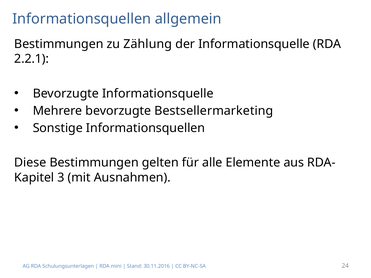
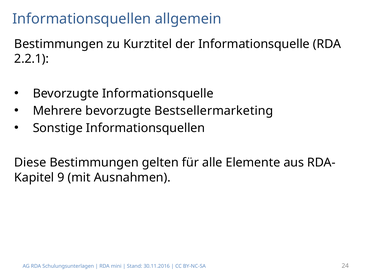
Zählung: Zählung -> Kurztitel (148, 44)
3: 3 -> 9 (61, 178)
